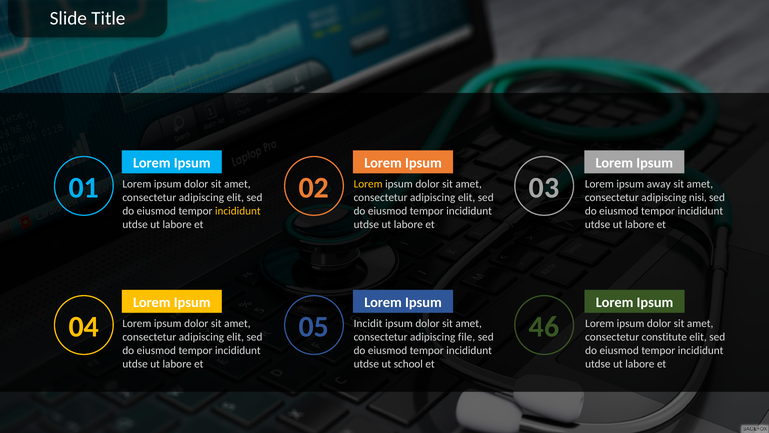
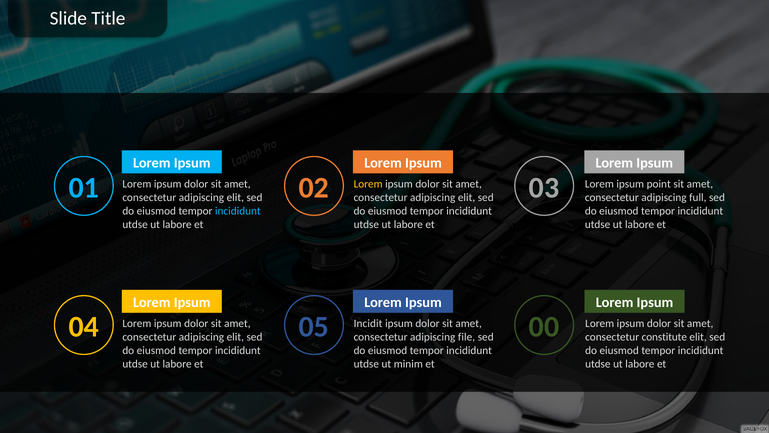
away: away -> point (659, 184)
nisi: nisi -> full (698, 197)
incididunt colour: yellow -> light blue (238, 211)
46: 46 -> 00 (544, 327)
school: school -> minim (408, 364)
